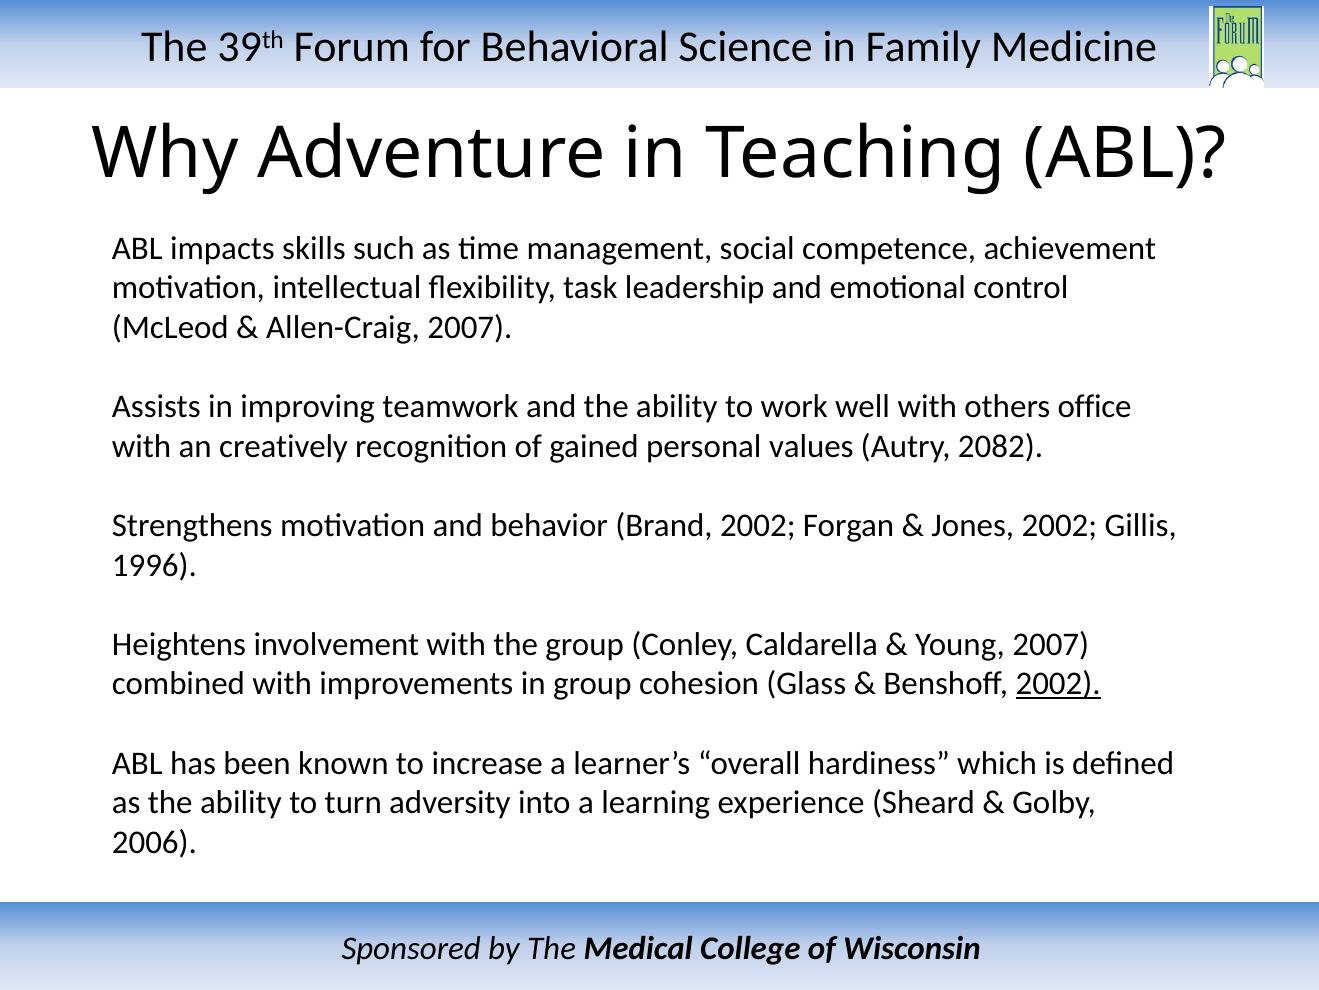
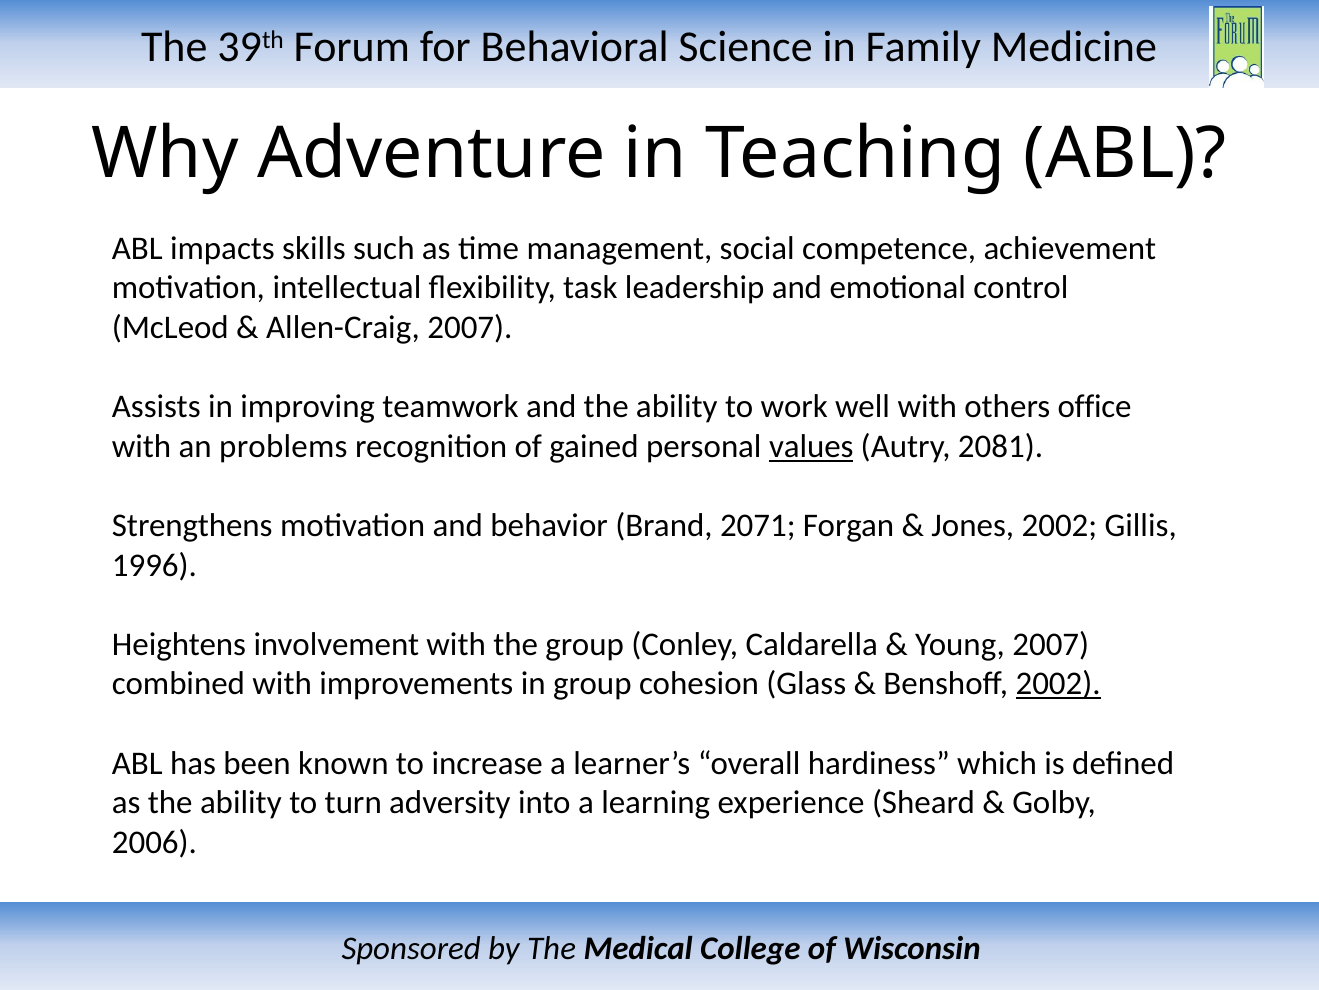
creatively: creatively -> problems (283, 446)
values underline: none -> present (811, 446)
2082: 2082 -> 2081 (1001, 446)
Brand 2002: 2002 -> 2071 (758, 525)
